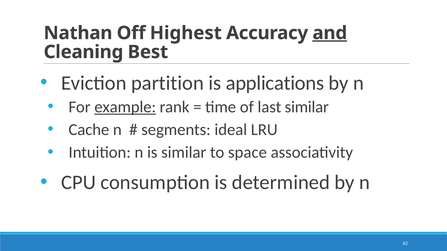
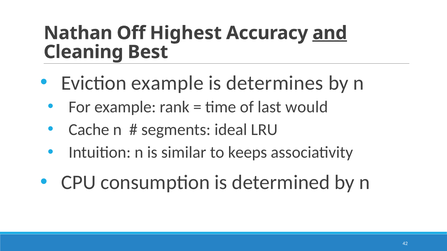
Eviction partition: partition -> example (167, 83)
applications: applications -> determines (275, 83)
example underline: present -> none (125, 107)
last similar: similar -> would (307, 107)
space: space -> keeps (248, 153)
